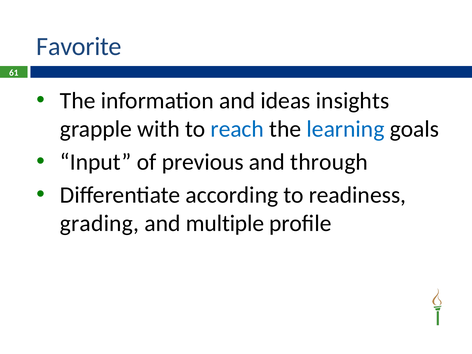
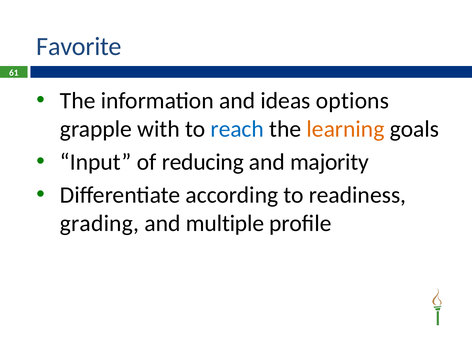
insights: insights -> options (352, 101)
learning colour: blue -> orange (346, 129)
previous: previous -> reducing (203, 162)
through: through -> majority (329, 162)
